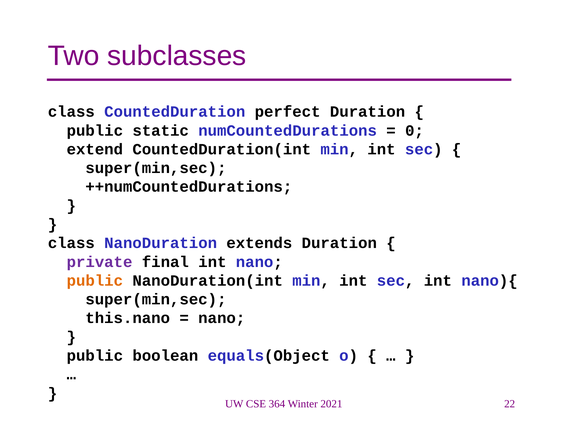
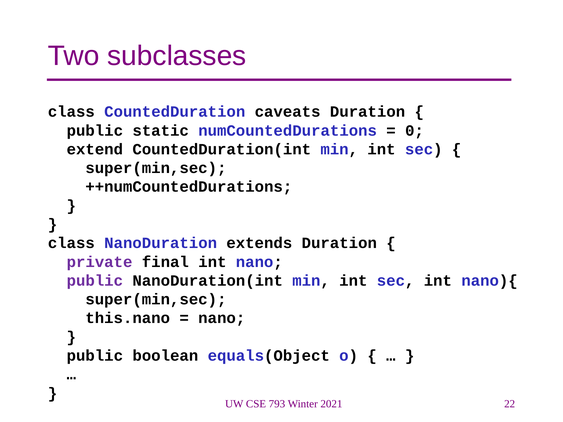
perfect: perfect -> caveats (288, 112)
public colour: orange -> purple (95, 281)
364: 364 -> 793 (277, 404)
